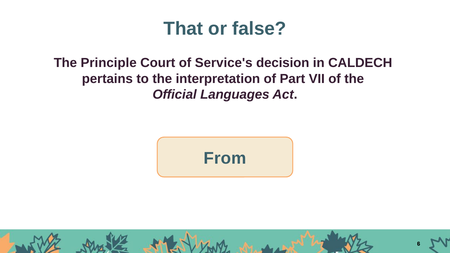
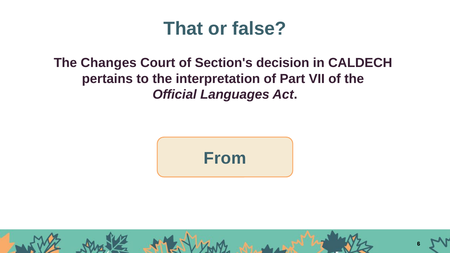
Principle: Principle -> Changes (109, 63)
Service's: Service's -> Section's (224, 63)
